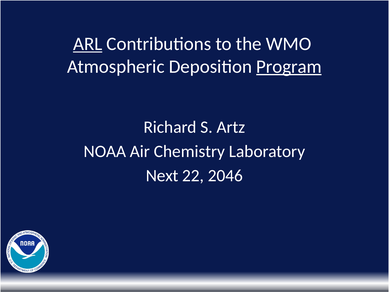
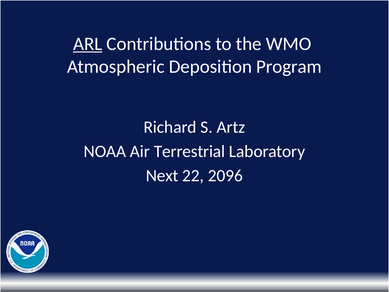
Program underline: present -> none (289, 66)
Chemistry: Chemistry -> Terrestrial (190, 151)
2046: 2046 -> 2096 (225, 175)
